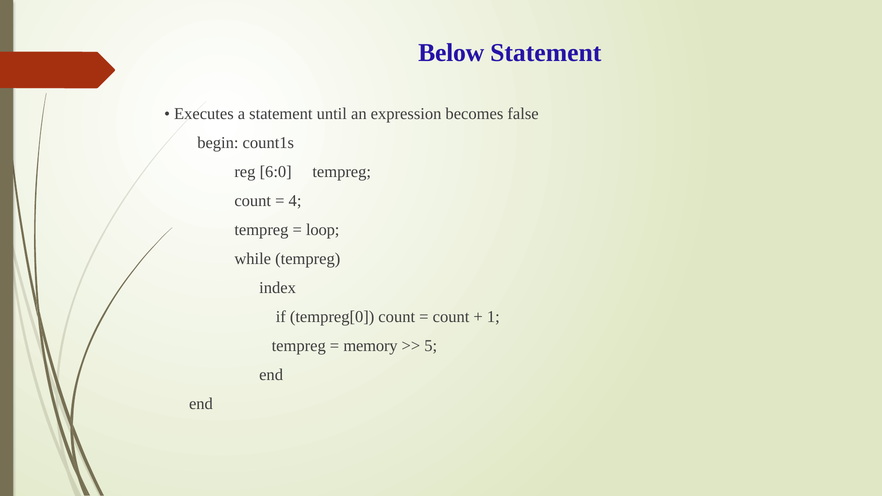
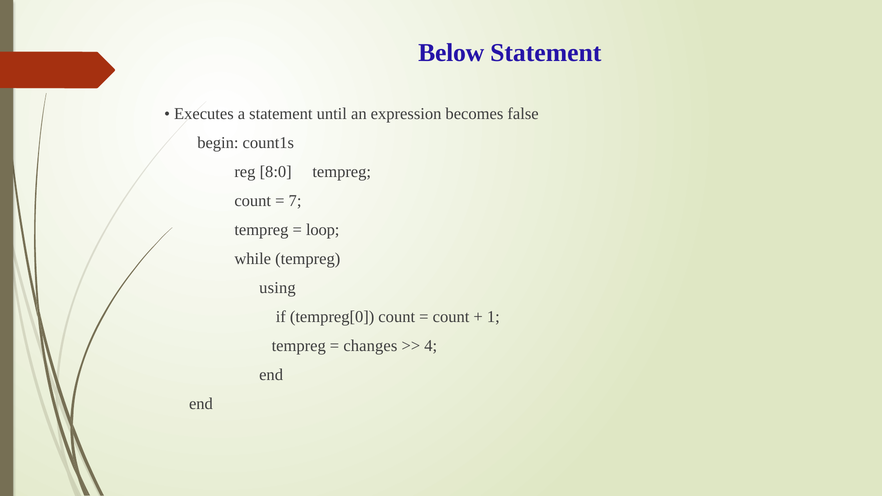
6:0: 6:0 -> 8:0 (276, 172)
4: 4 -> 7 (295, 201)
index: index -> using (277, 288)
memory: memory -> changes (370, 346)
5: 5 -> 4 (431, 346)
